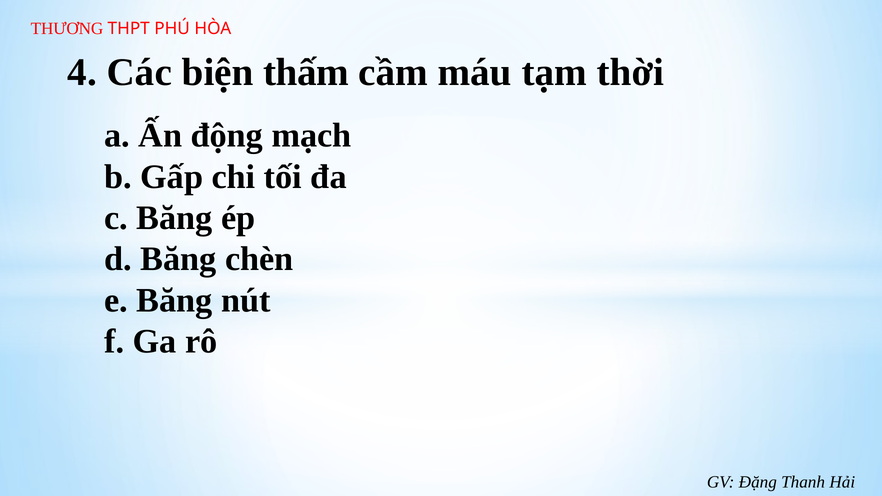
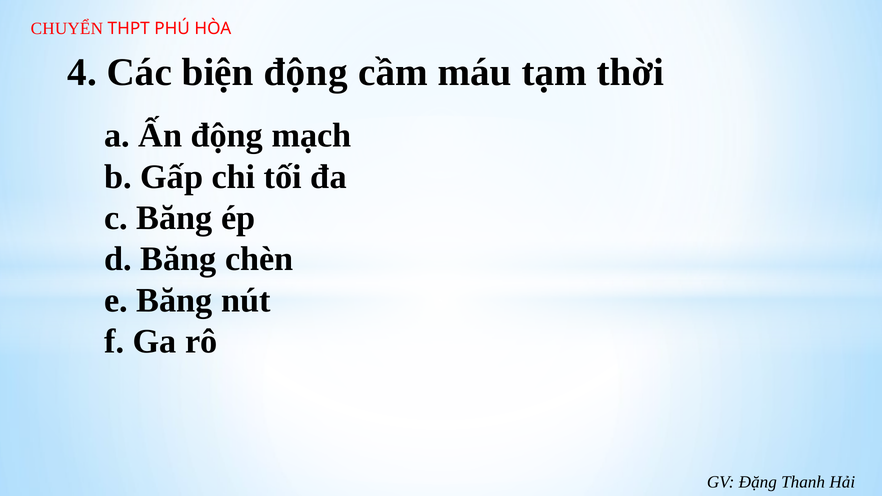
THƯƠNG: THƯƠNG -> CHUYỂN (67, 29)
biện thấm: thấm -> động (306, 73)
